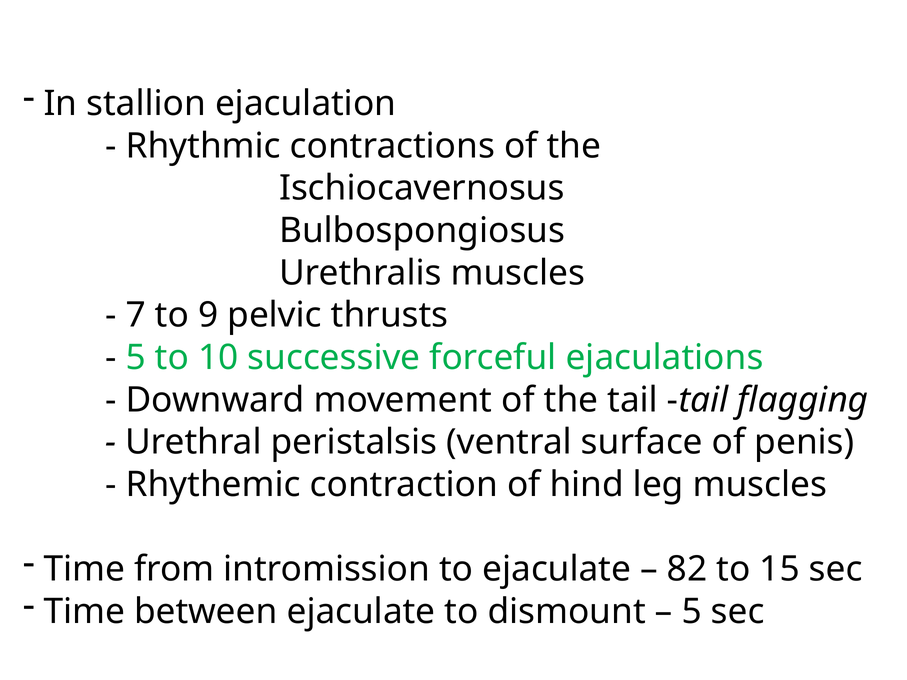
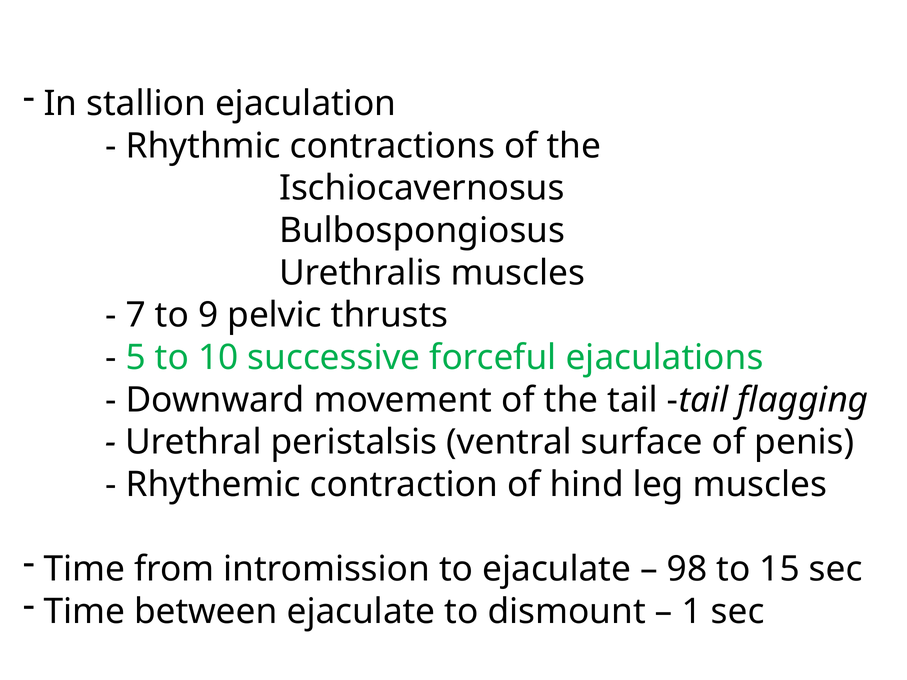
82: 82 -> 98 (687, 570)
5: 5 -> 1 (692, 612)
